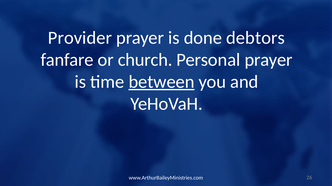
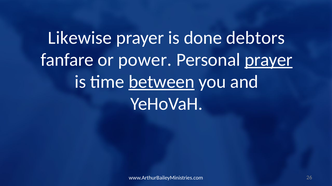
Provider: Provider -> Likewise (80, 38)
church: church -> power (145, 60)
prayer underline: none -> present (269, 60)
